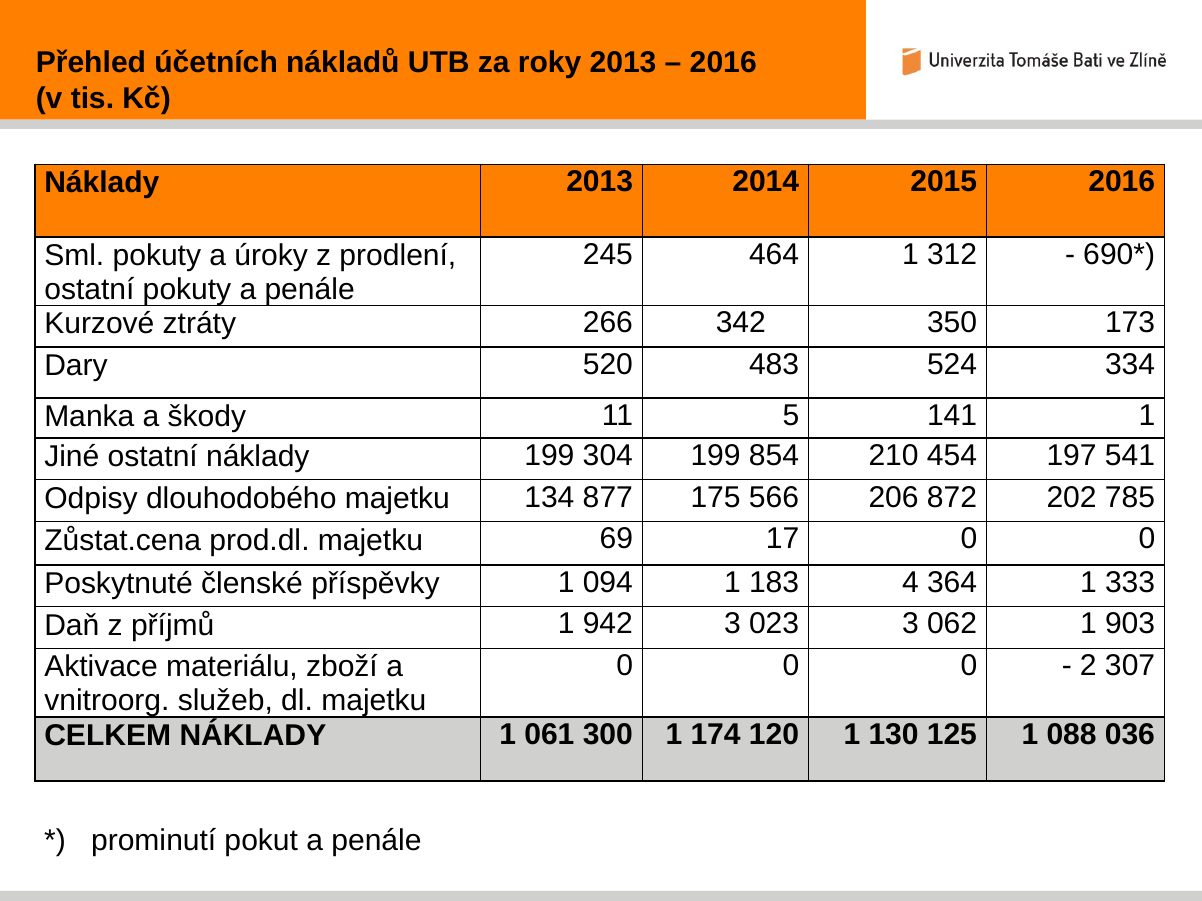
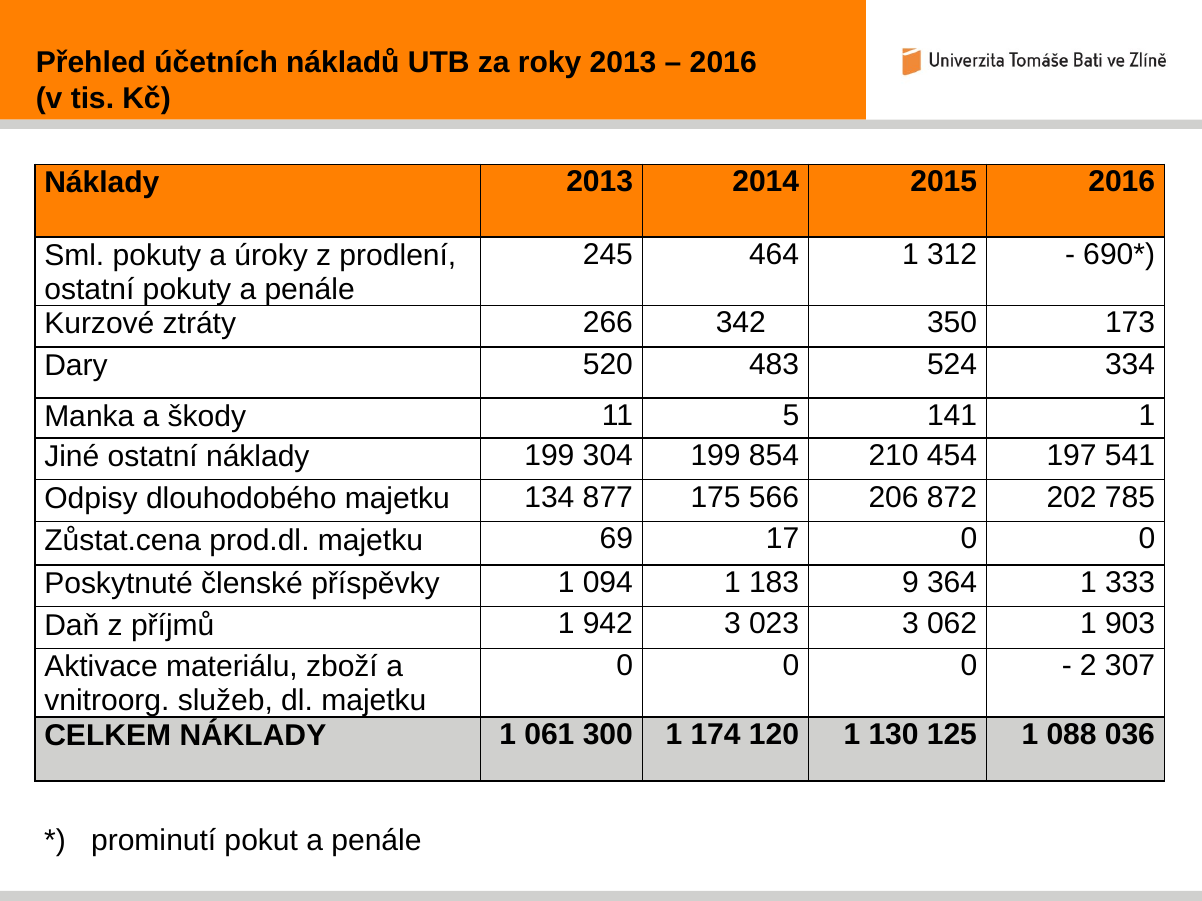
4: 4 -> 9 (910, 583)
